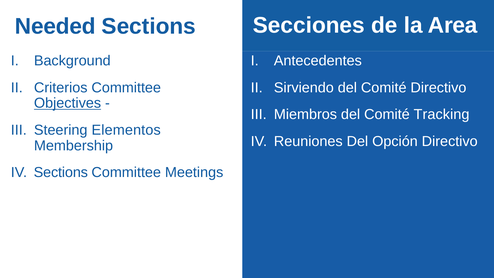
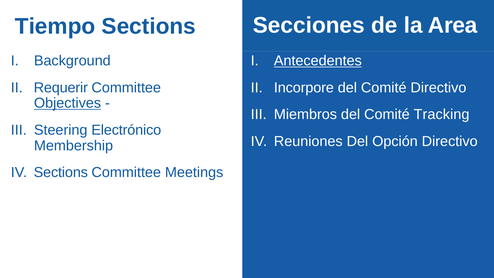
Needed: Needed -> Tiempo (55, 26)
Antecedentes underline: none -> present (318, 61)
Criterios: Criterios -> Requerir (61, 88)
Sirviendo: Sirviendo -> Incorpore (304, 88)
Elementos: Elementos -> Electrónico (126, 130)
